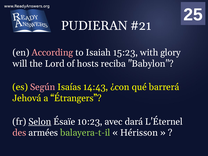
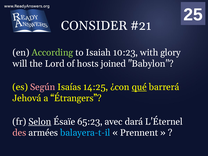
PUDIERAN: PUDIERAN -> CONSIDER (94, 26)
According colour: pink -> light green (52, 53)
15:23: 15:23 -> 10:23 (126, 53)
reciba: reciba -> joined (113, 64)
14:43: 14:43 -> 14:25 (96, 87)
qué underline: none -> present (139, 87)
10:23: 10:23 -> 65:23 (90, 122)
balayera-t-il colour: light green -> light blue (85, 133)
Hérisson: Hérisson -> Prennent (139, 133)
